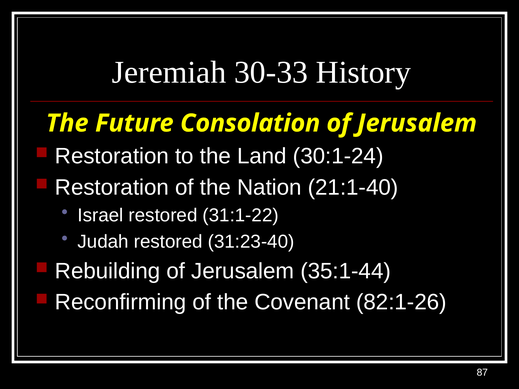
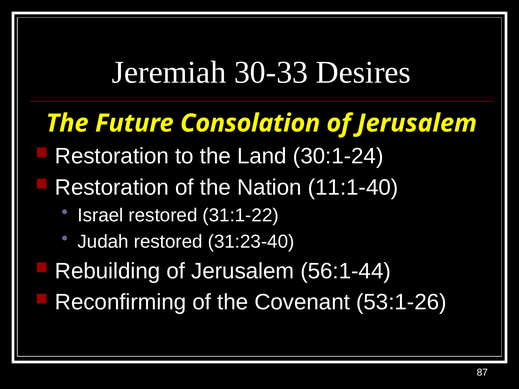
History: History -> Desires (363, 73)
21:1-40: 21:1-40 -> 11:1-40 (353, 187)
35:1-44: 35:1-44 -> 56:1-44 (346, 271)
82:1-26: 82:1-26 -> 53:1-26 (401, 302)
